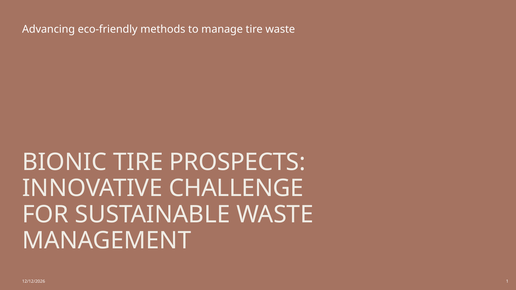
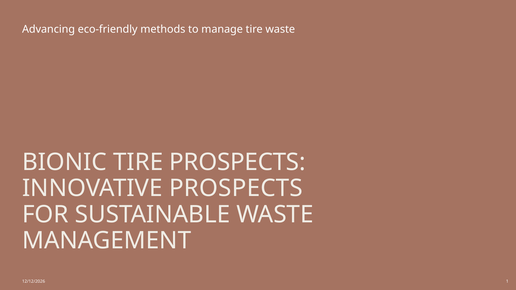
INNOVATIVE CHALLENGE: CHALLENGE -> PROSPECTS (236, 188)
